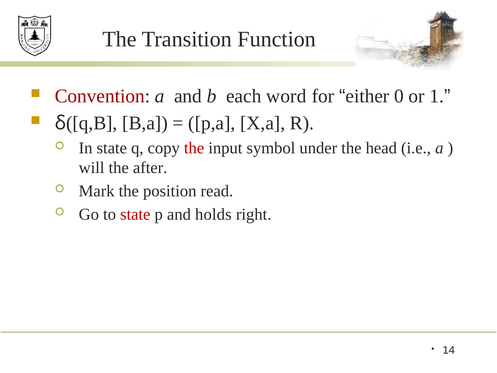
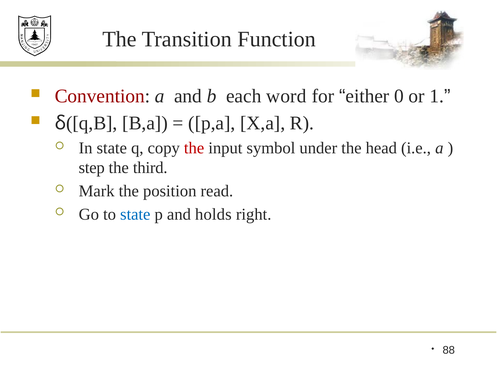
will: will -> step (92, 168)
after: after -> third (150, 168)
state colour: red -> blue (135, 214)
14: 14 -> 88 (449, 350)
